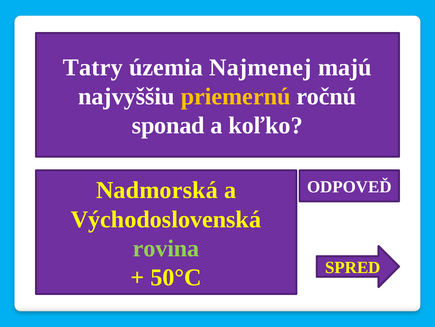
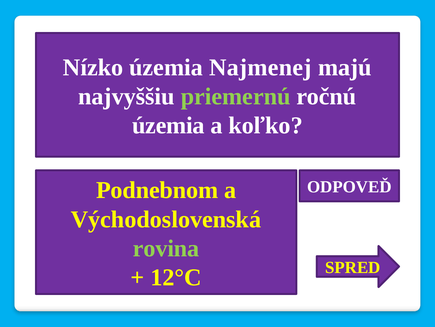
Tatry: Tatry -> Nízko (93, 67)
priemernú colour: yellow -> light green (236, 96)
sponad: sponad -> územia (168, 125)
Nadmorská: Nadmorská -> Podnebnom (157, 190)
50°C: 50°C -> 12°C (176, 277)
